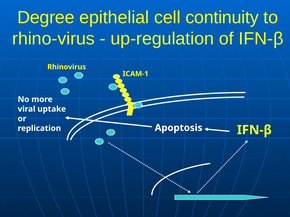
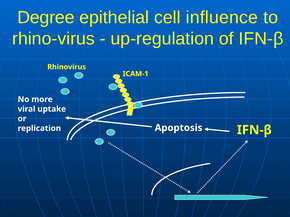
continuity: continuity -> influence (222, 17)
